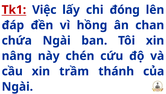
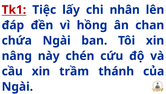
Việc: Việc -> Tiệc (44, 10)
đóng: đóng -> nhân (125, 10)
